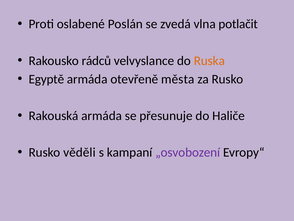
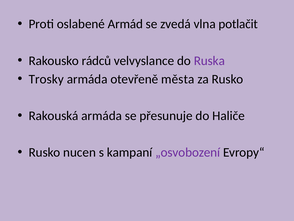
Poslán: Poslán -> Armád (125, 24)
Ruska colour: orange -> purple (209, 61)
Egyptě: Egyptě -> Trosky (46, 79)
věděli: věděli -> nucen (79, 152)
